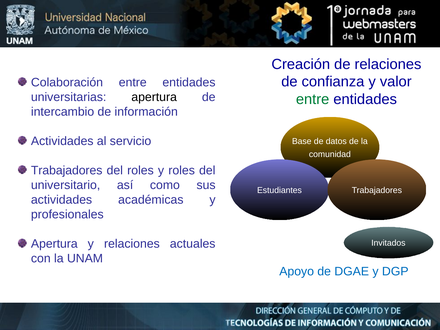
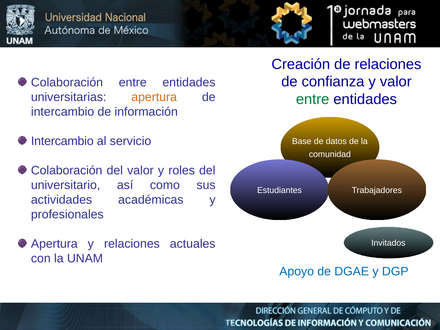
apertura colour: black -> orange (154, 97)
Actividades: Actividades -> Intercambio (62, 141)
Trabajadores: Trabajadores -> Colaboración (67, 171)
del roles: roles -> valor (140, 171)
